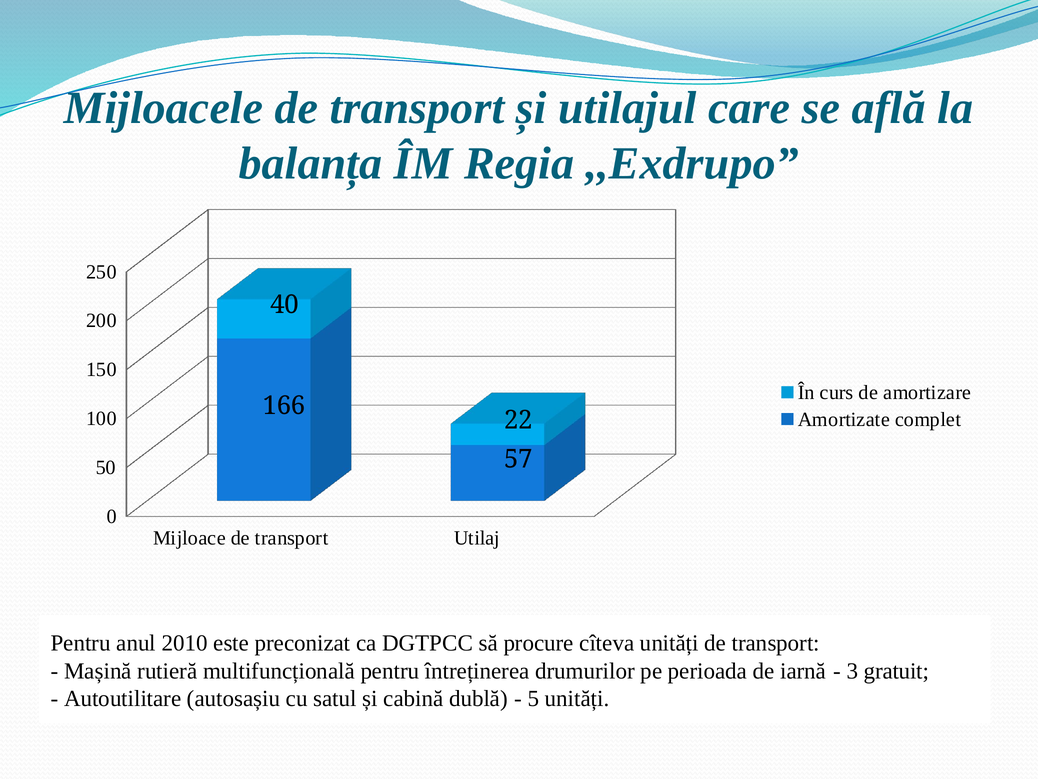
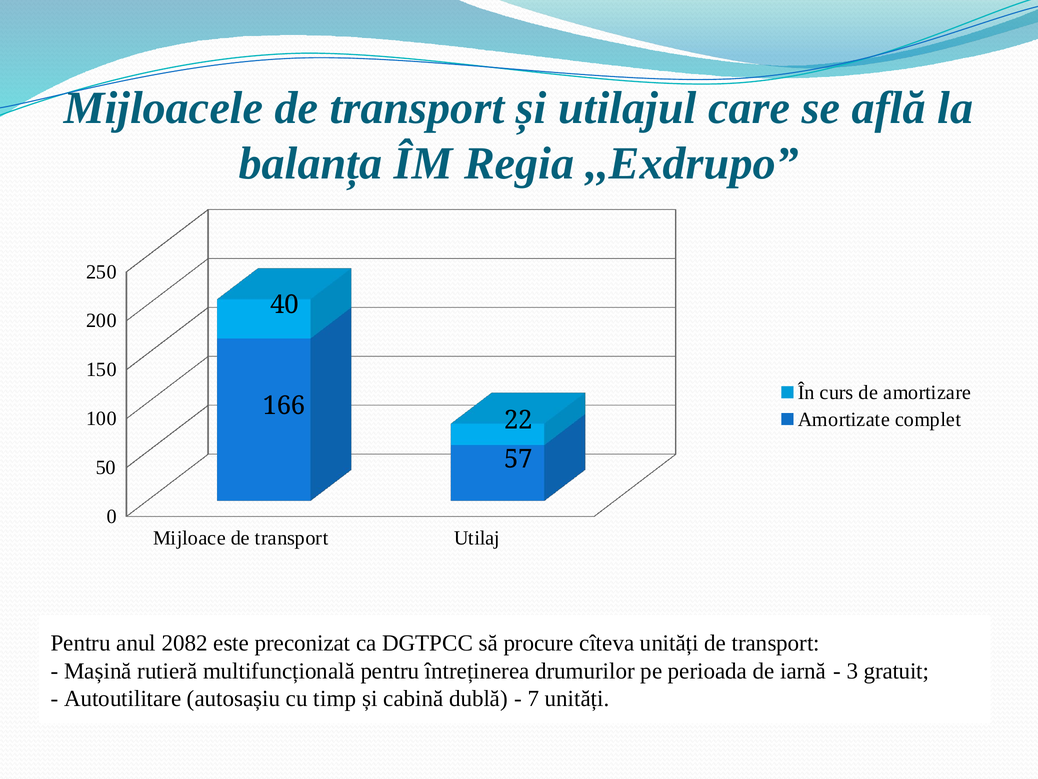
2010: 2010 -> 2082 (185, 643)
satul: satul -> timp (335, 698)
5: 5 -> 7 (534, 698)
